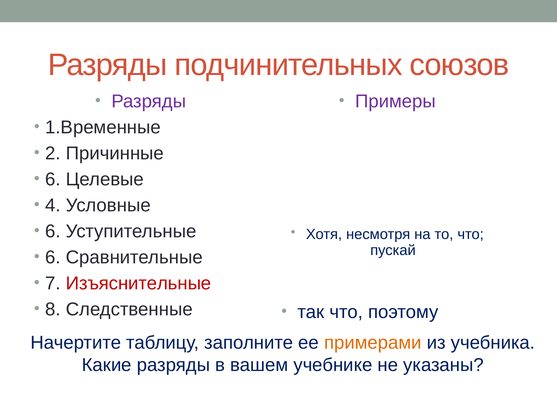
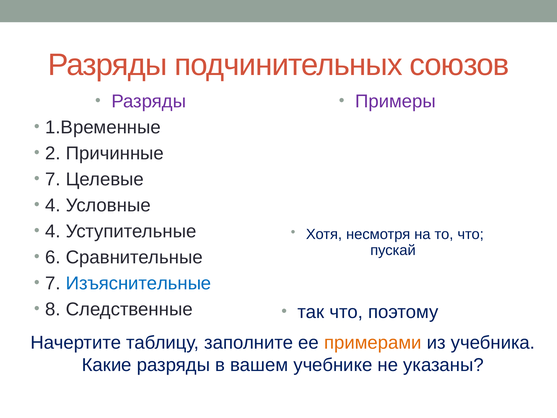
6: 6 -> 7 (53, 179)
6: 6 -> 4 (53, 231)
Изъяснительные colour: red -> blue (139, 283)
